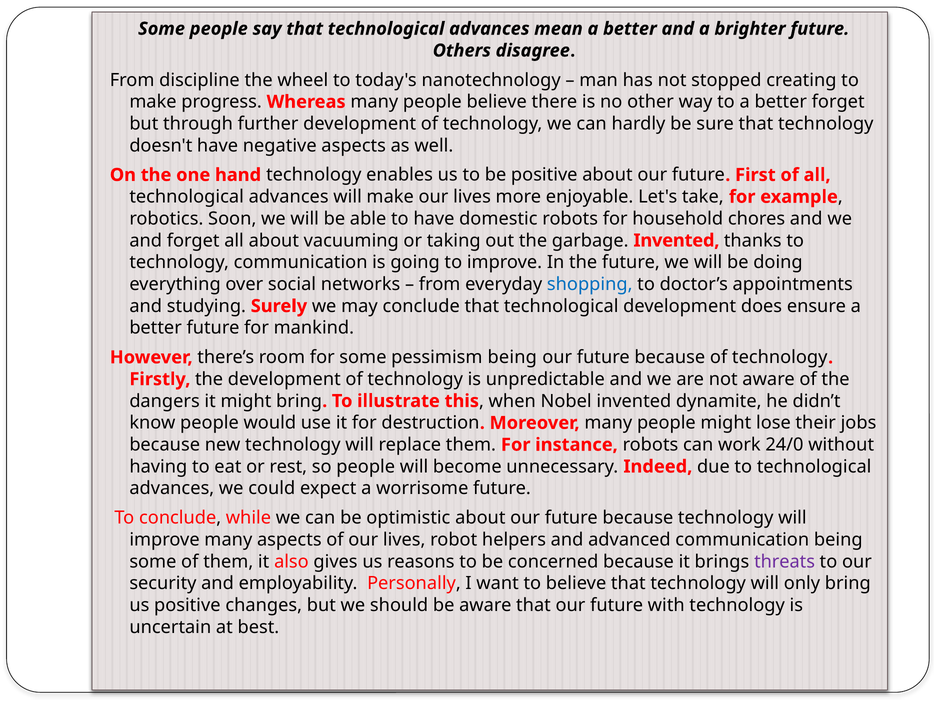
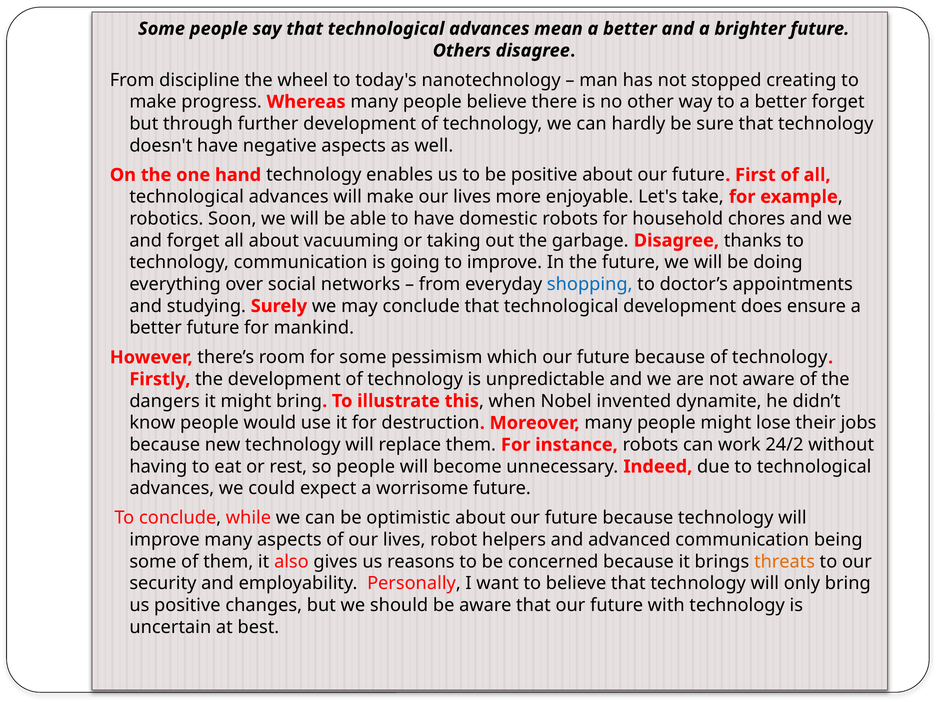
garbage Invented: Invented -> Disagree (676, 241)
pessimism being: being -> which (512, 357)
24/0: 24/0 -> 24/2 (784, 445)
threats colour: purple -> orange (785, 562)
